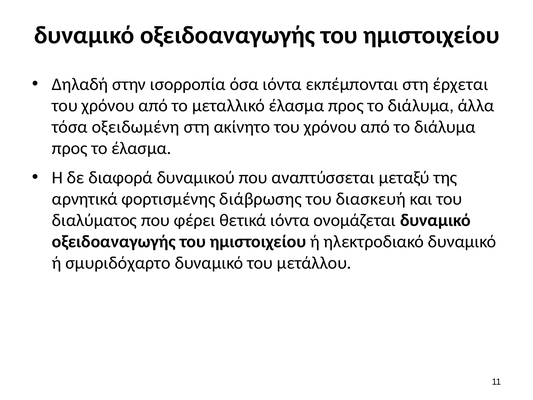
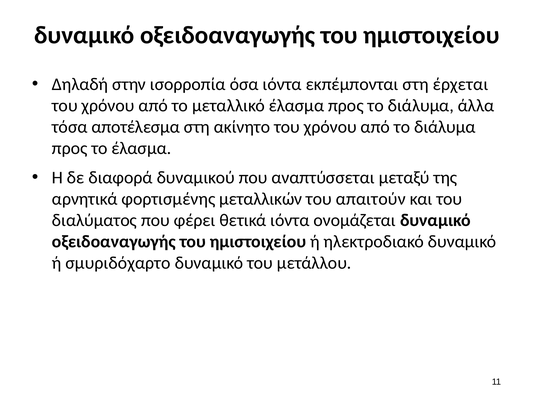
οξειδωμένη: οξειδωμένη -> αποτέλεσμα (136, 127)
διάβρωσης: διάβρωσης -> μεταλλικών (261, 199)
διασκευή: διασκευή -> απαιτούν (371, 199)
